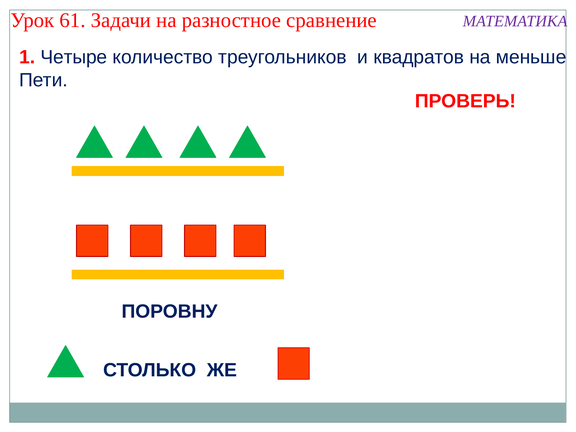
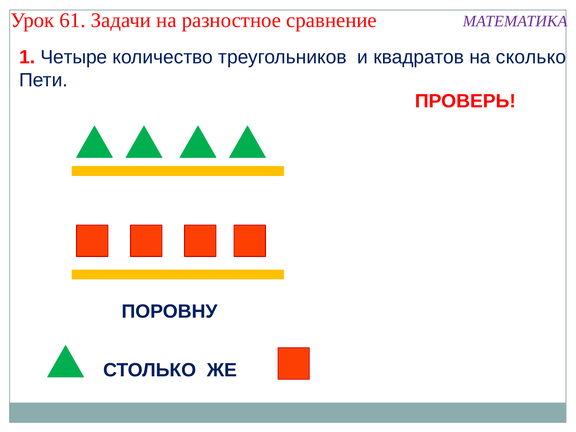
меньше: меньше -> сколько (531, 57)
